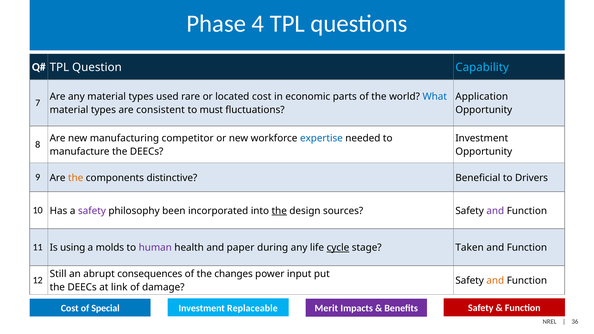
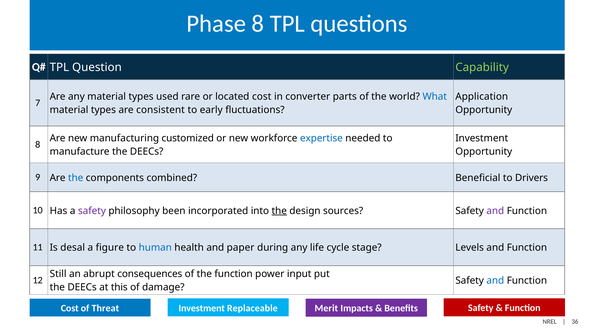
Phase 4: 4 -> 8 (258, 24)
Capability colour: light blue -> light green (482, 67)
economic: economic -> converter (308, 97)
must: must -> early (211, 110)
competitor: competitor -> customized (188, 138)
the colour: orange -> blue (76, 178)
distinctive: distinctive -> combined (172, 178)
using: using -> desal (73, 248)
molds: molds -> figure (110, 248)
human colour: purple -> blue (155, 248)
cycle underline: present -> none (338, 248)
Taken: Taken -> Levels (470, 248)
the changes: changes -> function (234, 274)
and colour: orange -> blue (495, 281)
link: link -> this (119, 287)
Special: Special -> Threat (105, 308)
